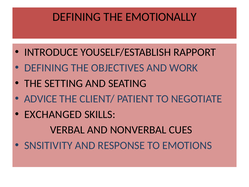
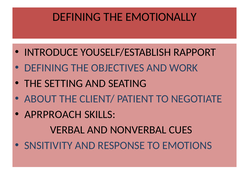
ADVICE: ADVICE -> ABOUT (41, 99)
EXCHANGED: EXCHANGED -> APRPROACH (53, 114)
